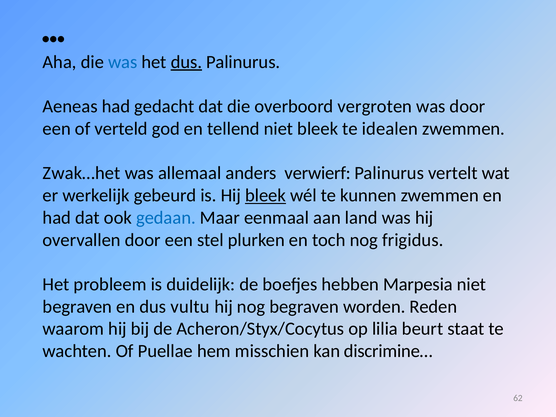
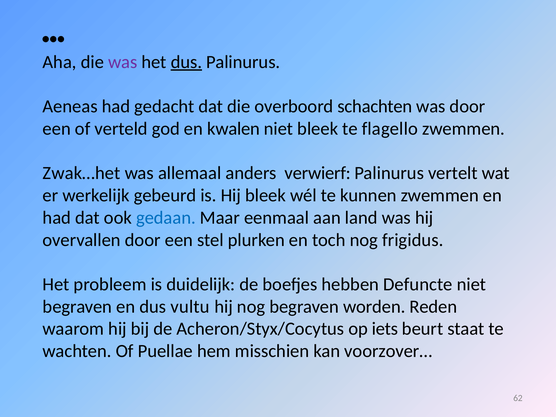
was colour: blue -> purple (123, 62)
vergroten: vergroten -> schachten (375, 106)
tellend: tellend -> kwalen (234, 129)
idealen: idealen -> flagello (390, 129)
bleek underline: present -> none (266, 195)
Marpesia: Marpesia -> Defuncte (418, 284)
lilia: lilia -> iets (385, 329)
discrimine…: discrimine… -> voorzover… (388, 351)
